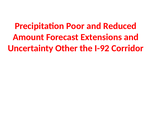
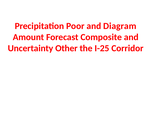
Reduced: Reduced -> Diagram (120, 26)
Extensions: Extensions -> Composite (101, 37)
I-92: I-92 -> I-25 (102, 48)
